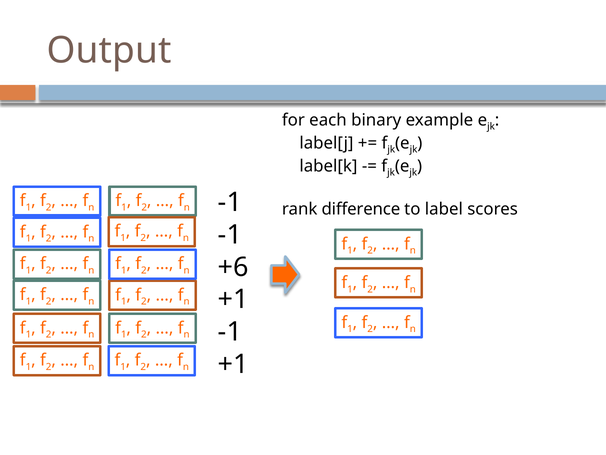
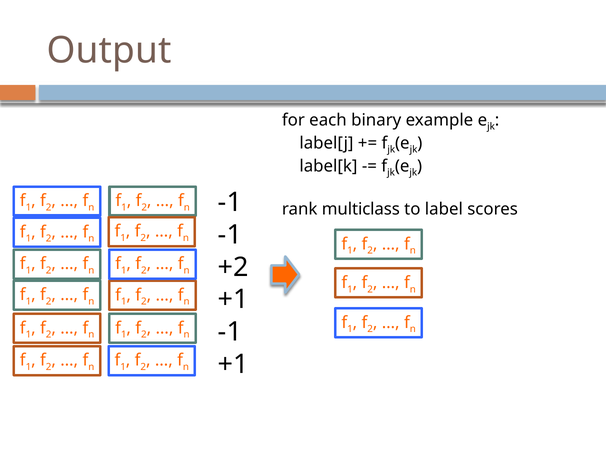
difference: difference -> multiclass (361, 209)
+6: +6 -> +2 (233, 267)
